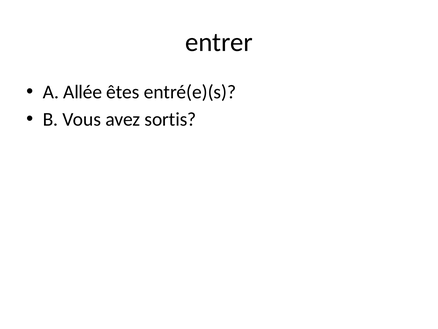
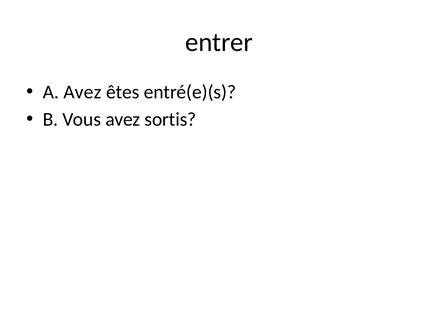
A Allée: Allée -> Avez (82, 92)
